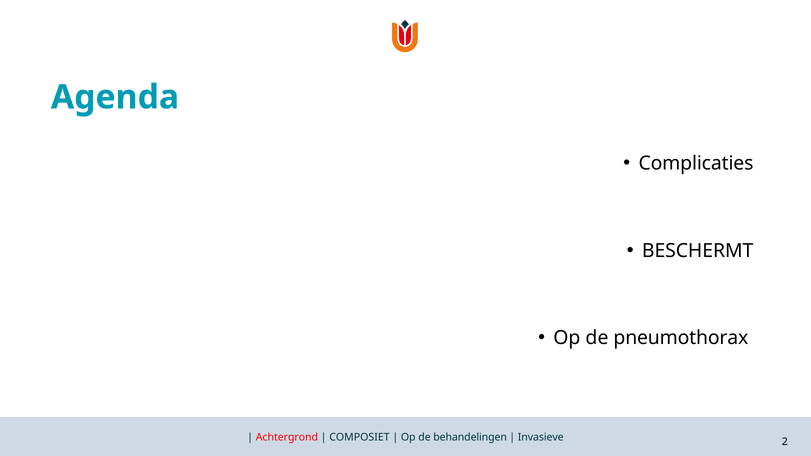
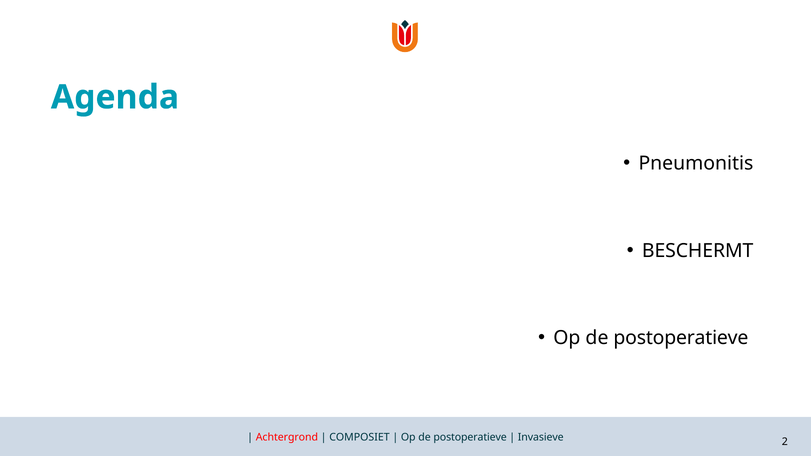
Complicaties: Complicaties -> Pneumonitis (696, 163)
pneumothorax: pneumothorax -> postoperatieve (681, 338)
behandelingen: behandelingen -> postoperatieve (470, 437)
